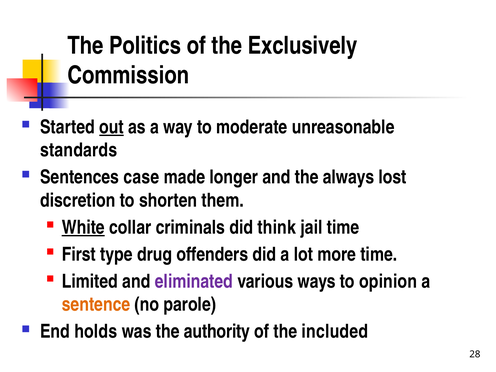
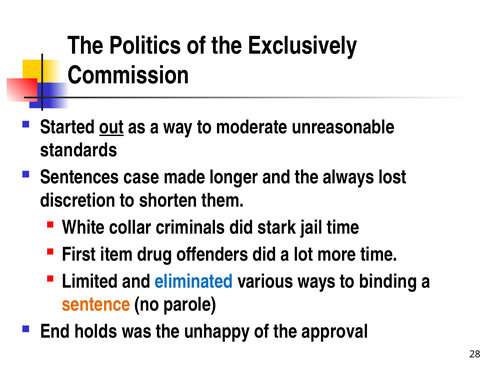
White underline: present -> none (83, 227)
think: think -> stark (277, 227)
type: type -> item (117, 254)
eliminated colour: purple -> blue (194, 281)
opinion: opinion -> binding (388, 281)
authority: authority -> unhappy (217, 332)
included: included -> approval (335, 332)
